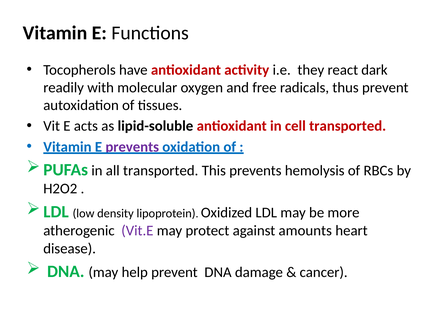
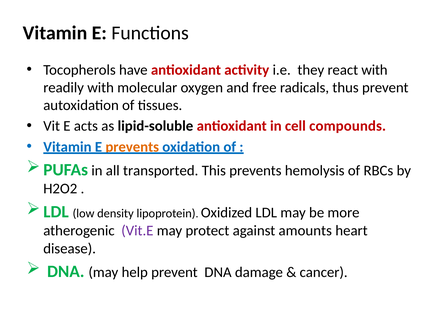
react dark: dark -> with (374, 70)
cell transported: transported -> compounds (348, 126)
prevents colour: purple -> orange (132, 147)
